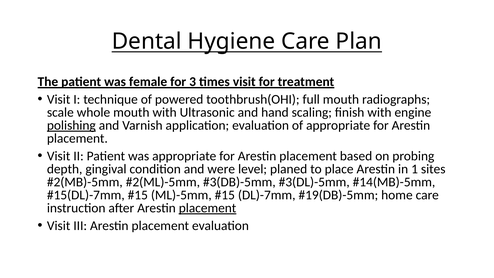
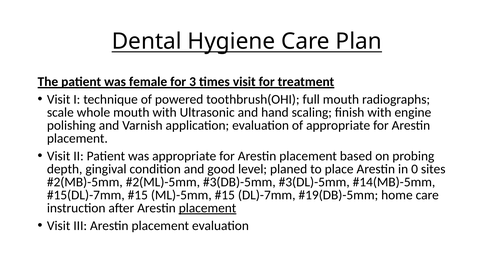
polishing underline: present -> none (71, 125)
were: were -> good (221, 169)
1: 1 -> 0 (415, 169)
